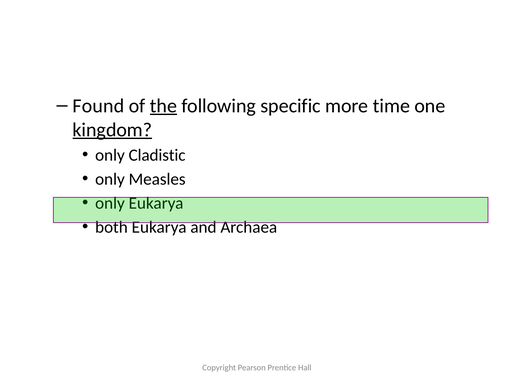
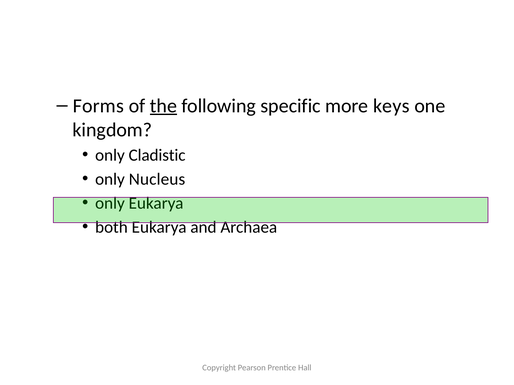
Found: Found -> Forms (98, 106)
time: time -> keys (391, 106)
kingdom underline: present -> none (112, 130)
Measles: Measles -> Nucleus (157, 179)
